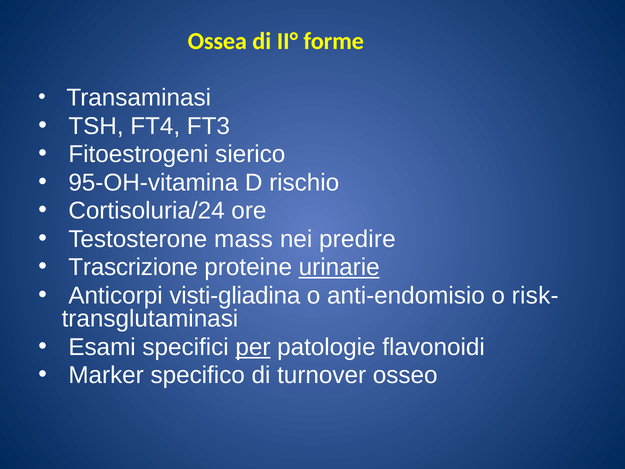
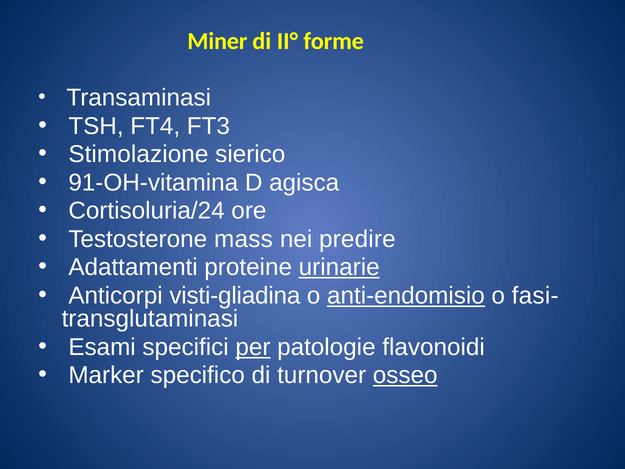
Ossea: Ossea -> Miner (217, 41)
Fitoestrogeni: Fitoestrogeni -> Stimolazione (138, 154)
95-OH-vitamina: 95-OH-vitamina -> 91-OH-vitamina (153, 183)
rischio: rischio -> agisca (304, 183)
Trascrizione: Trascrizione -> Adattamenti (133, 267)
anti-endomisio underline: none -> present (406, 295)
risk-: risk- -> fasi- (535, 295)
osseo underline: none -> present (405, 375)
